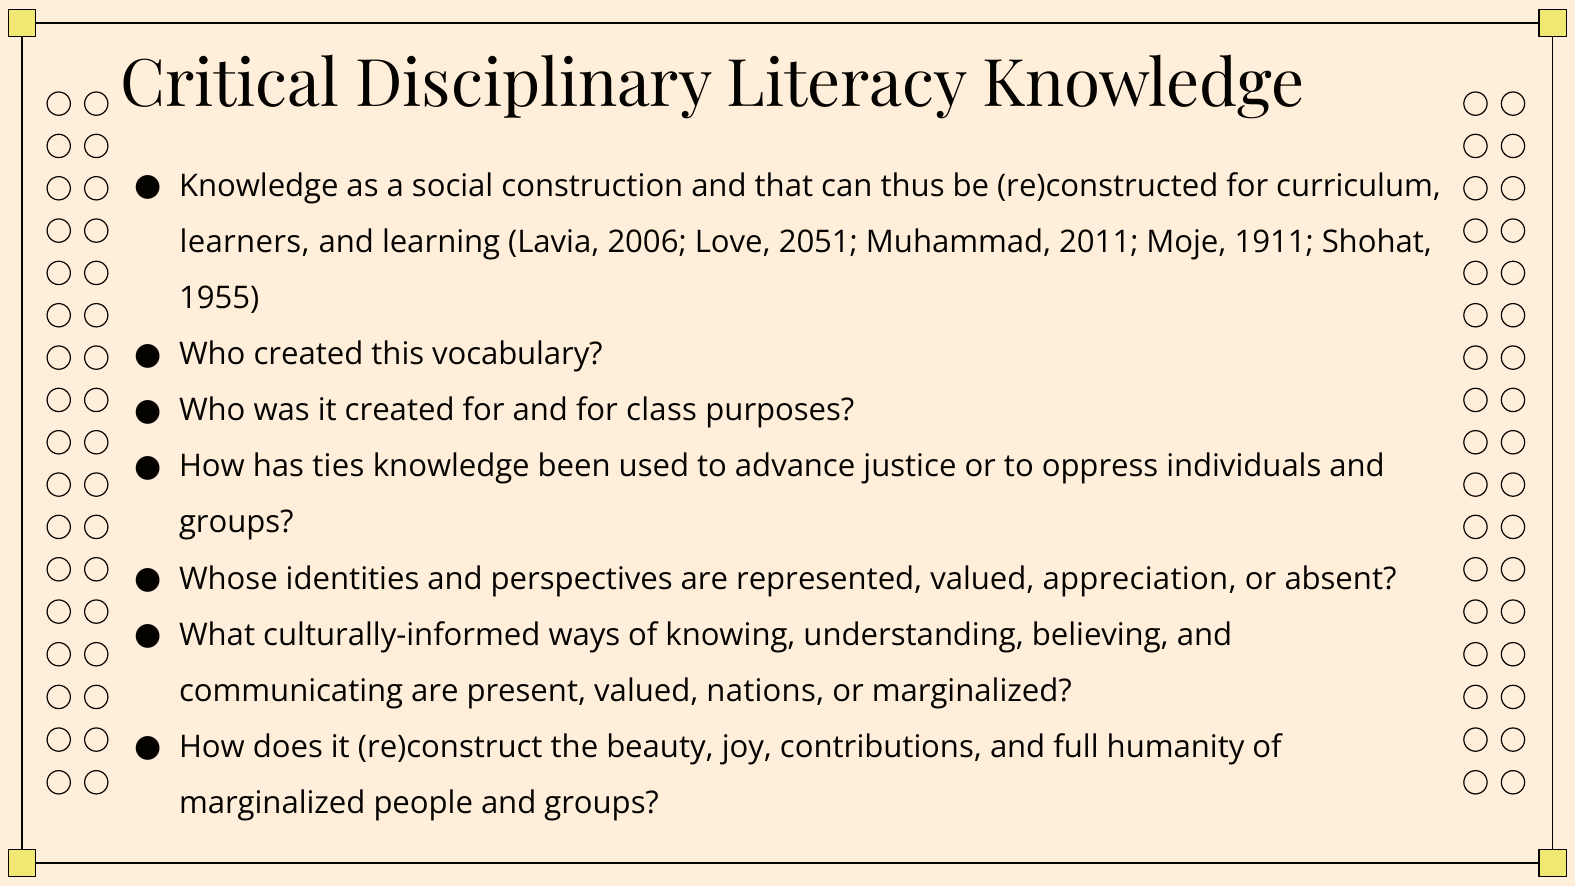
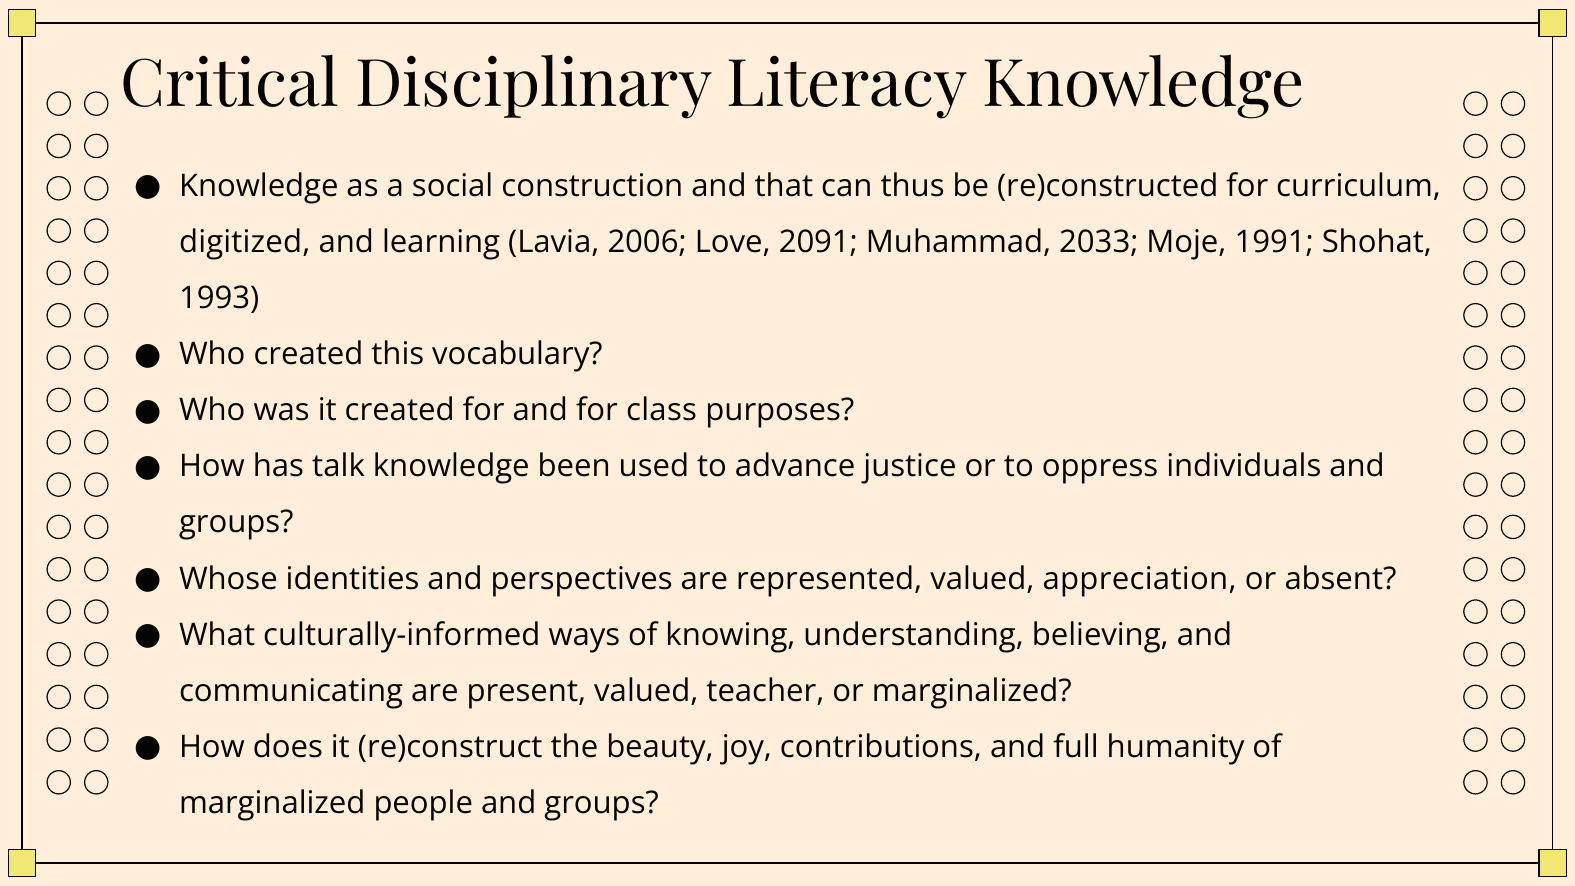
learners: learners -> digitized (245, 242)
2051: 2051 -> 2091 (818, 242)
2011: 2011 -> 2033 (1099, 242)
1911: 1911 -> 1991 (1274, 242)
1955: 1955 -> 1993 (219, 298)
ties: ties -> talk (339, 467)
nations: nations -> teacher (765, 691)
